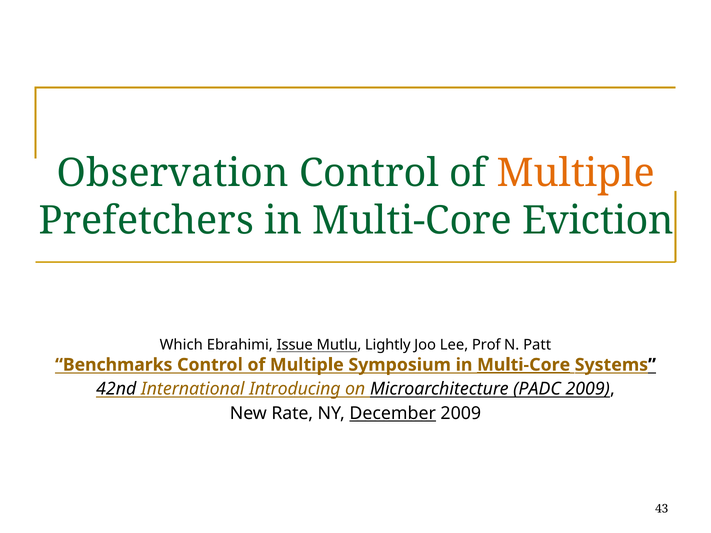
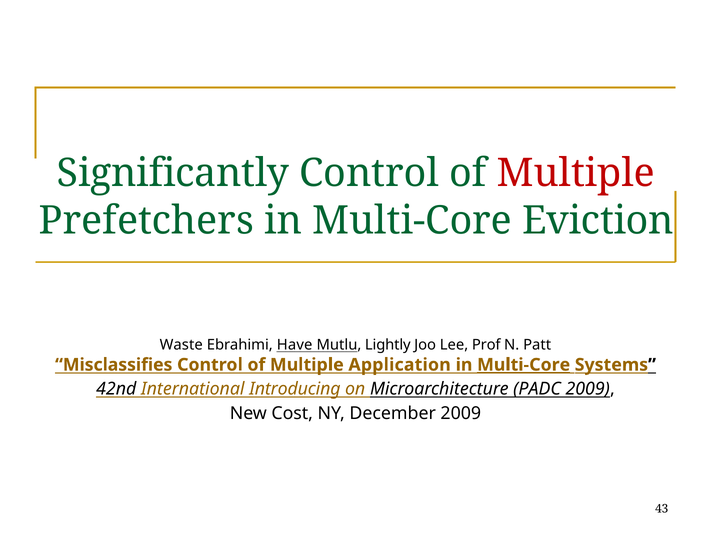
Observation: Observation -> Significantly (173, 173)
Multiple colour: orange -> red (576, 173)
Which: Which -> Waste (181, 345)
Issue: Issue -> Have (295, 345)
Benchmarks: Benchmarks -> Misclassifies (114, 365)
Symposium: Symposium -> Application (400, 365)
Rate: Rate -> Cost (292, 413)
December underline: present -> none (393, 413)
